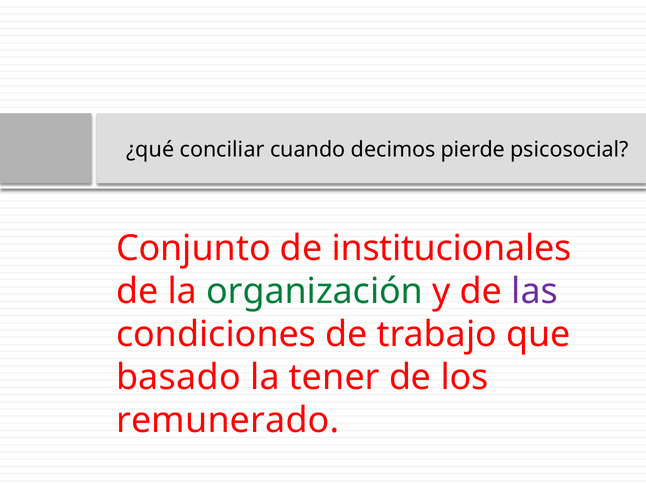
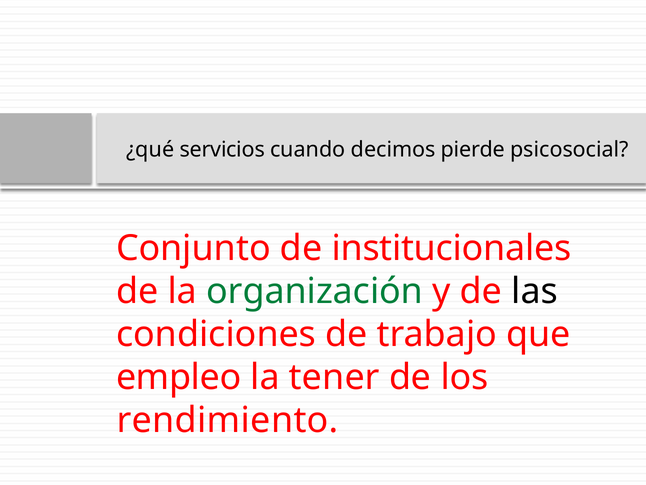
conciliar: conciliar -> servicios (222, 150)
las colour: purple -> black (535, 291)
basado: basado -> empleo (179, 377)
remunerado: remunerado -> rendimiento (228, 420)
